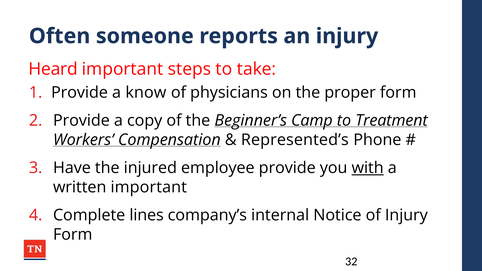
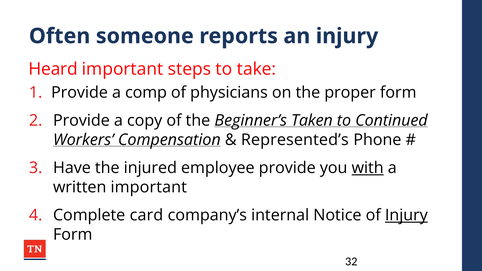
know: know -> comp (146, 92)
Camp: Camp -> Taken (312, 121)
Treatment: Treatment -> Continued (391, 121)
lines: lines -> card (146, 215)
Injury underline: none -> present (406, 215)
